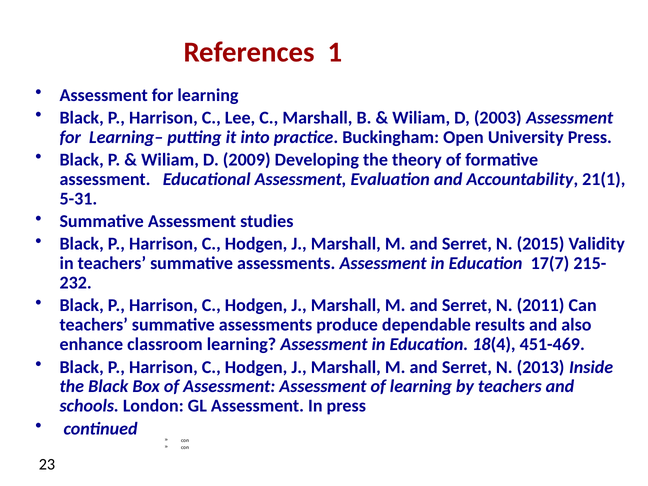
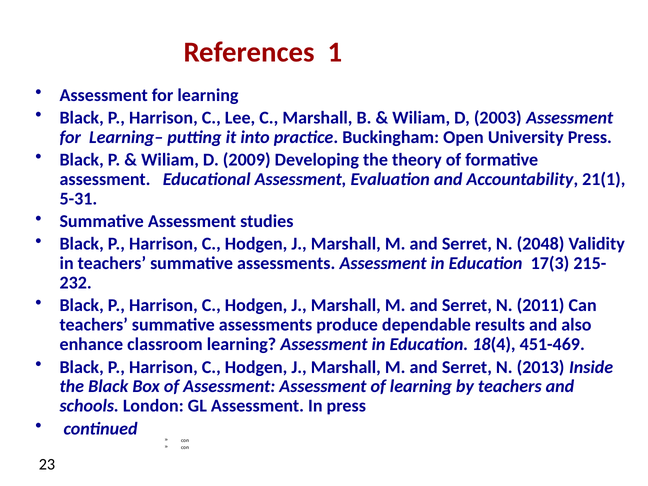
2015: 2015 -> 2048 (541, 244)
17(7: 17(7 -> 17(3 (550, 263)
